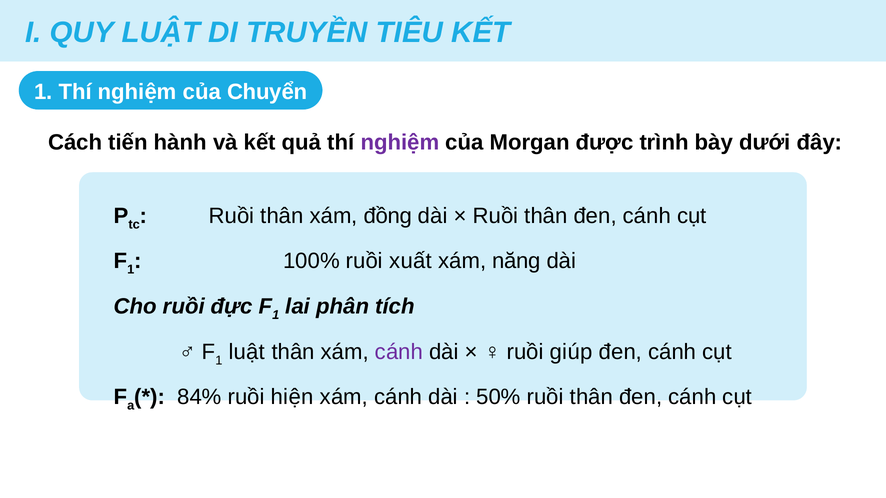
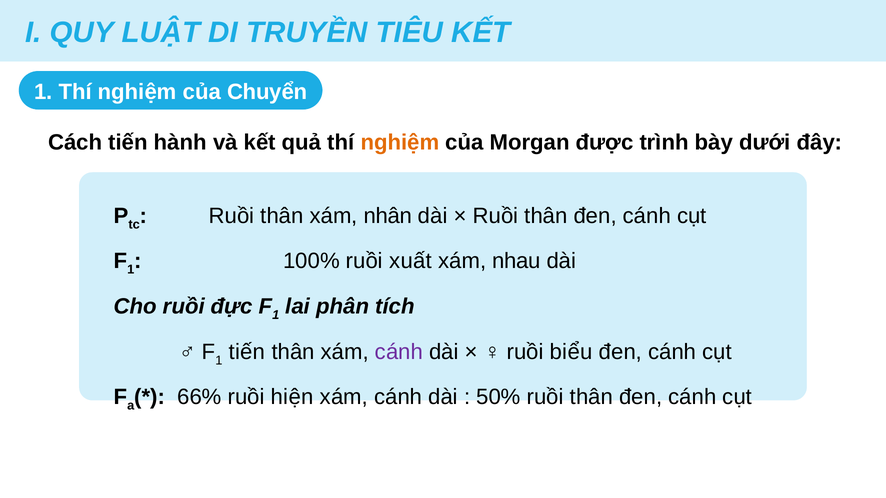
nghiệm colour: purple -> orange (400, 142)
đồng: đồng -> nhân (388, 216)
năng: năng -> nhau (516, 261)
1 luật: luật -> tiến (247, 352)
giúp: giúp -> biểu (571, 352)
84%: 84% -> 66% (199, 397)
